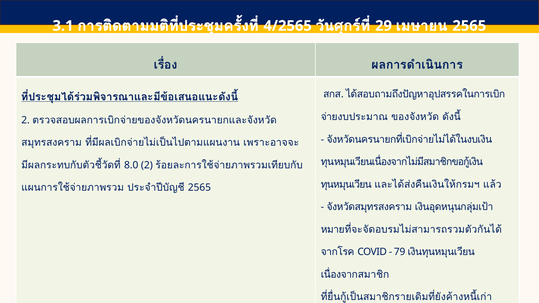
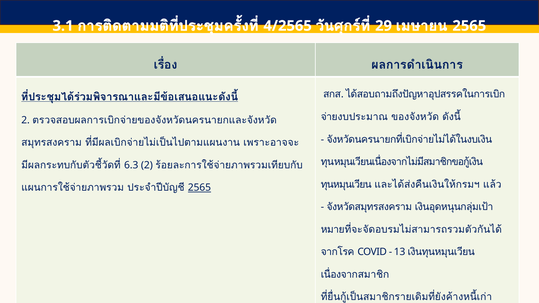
8.0: 8.0 -> 6.3 (131, 165)
2565 underline: none -> present (199, 188)
79: 79 -> 13 (400, 252)
